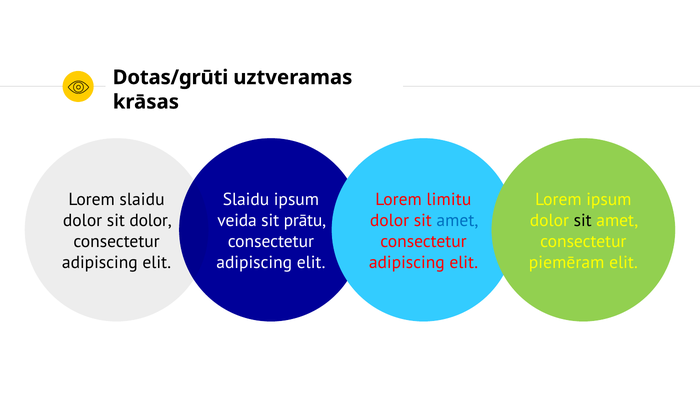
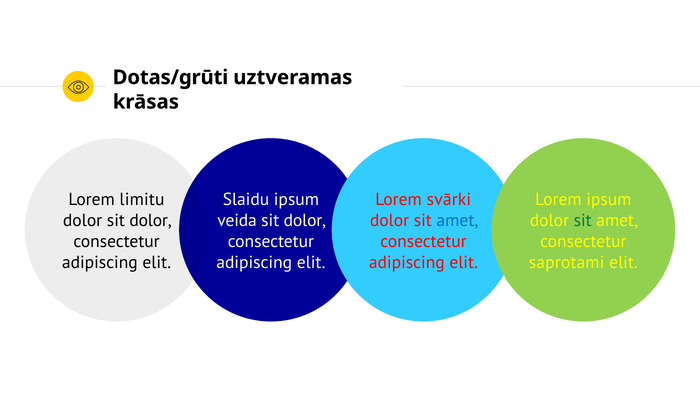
Lorem slaidu: slaidu -> limitu (142, 200)
limitu: limitu -> svārki (449, 200)
prātu: prātu -> dolor (305, 221)
sit colour: black -> green (583, 221)
piemēram: piemēram -> saprotami (567, 263)
